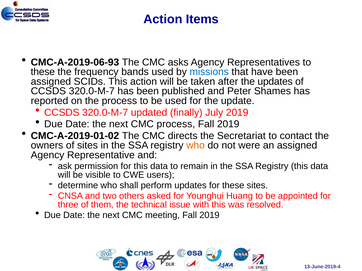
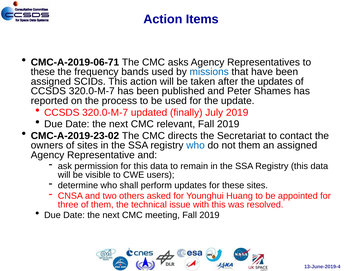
CMC-A-2019-06-93: CMC-A-2019-06-93 -> CMC-A-2019-06-71 (75, 62)
CMC process: process -> relevant (176, 124)
CMC-A-2019-01-02: CMC-A-2019-01-02 -> CMC-A-2019-23-02 (75, 136)
who colour: orange -> blue (196, 146)
not were: were -> them (249, 146)
